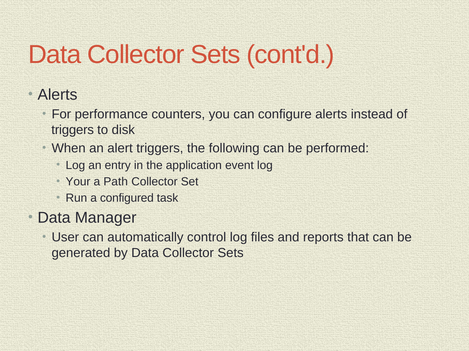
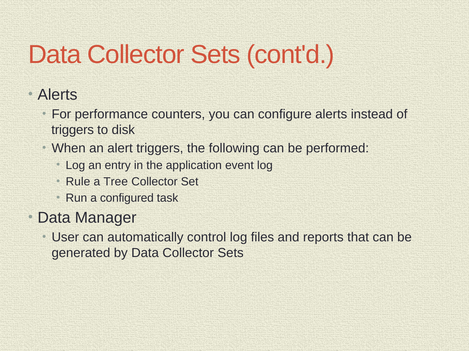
Your: Your -> Rule (78, 182)
Path: Path -> Tree (116, 182)
